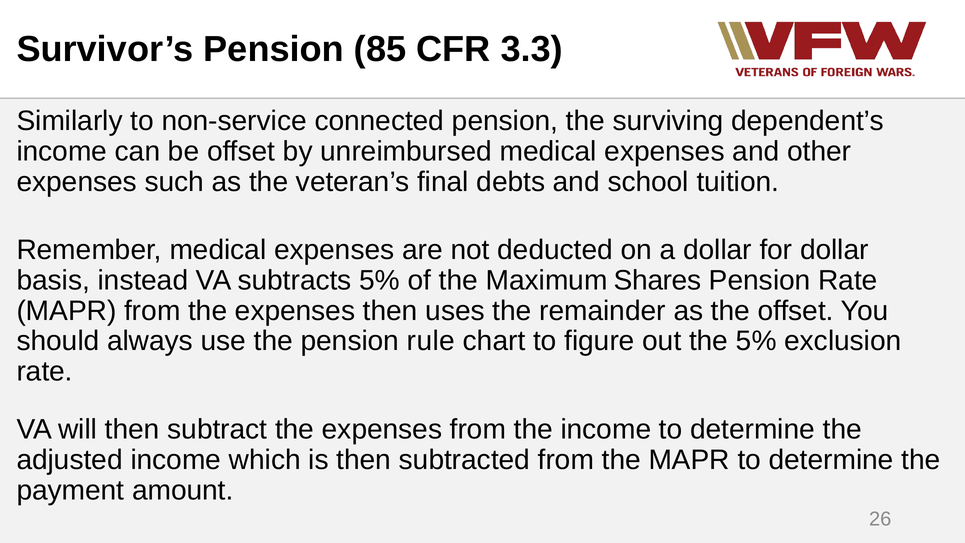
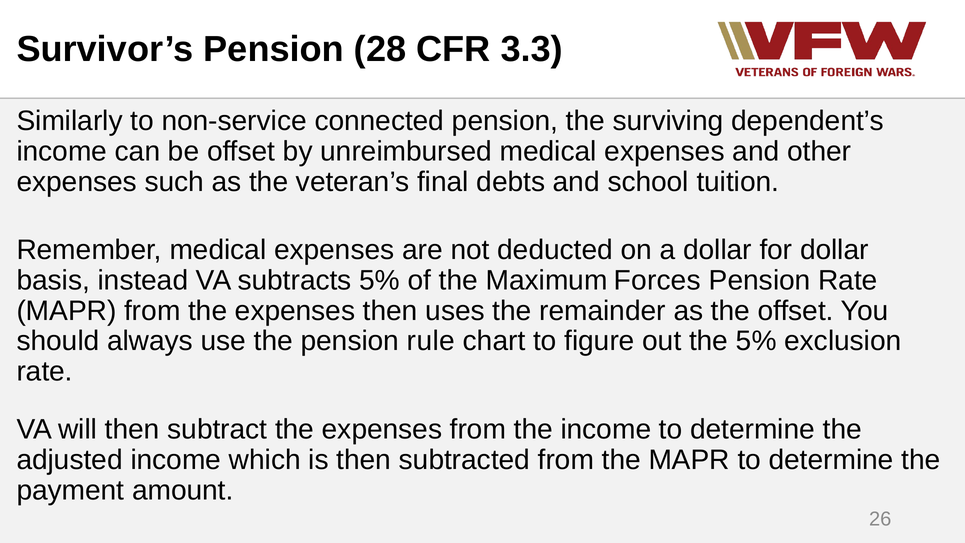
85: 85 -> 28 (380, 49)
Shares: Shares -> Forces (657, 280)
